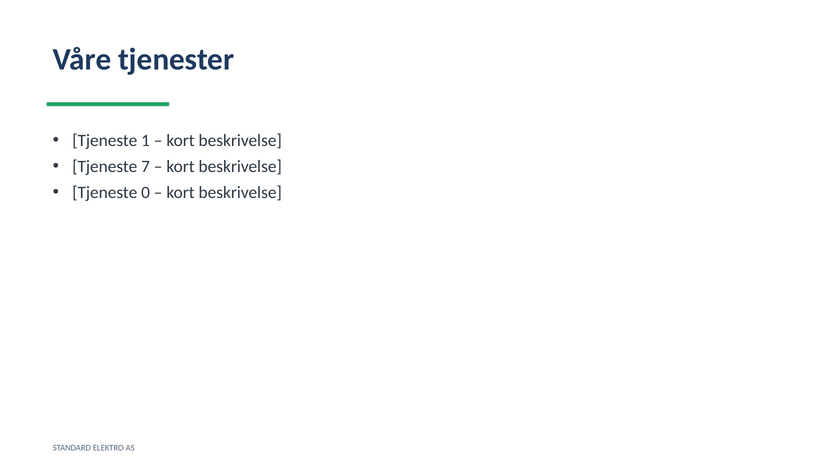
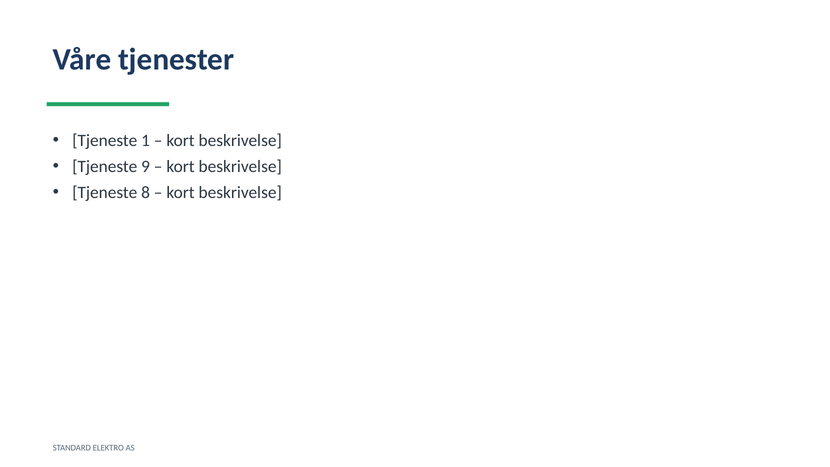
7: 7 -> 9 (146, 167)
0: 0 -> 8 (146, 192)
